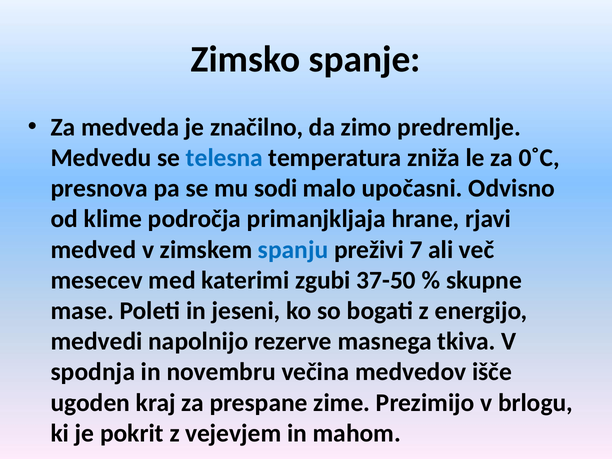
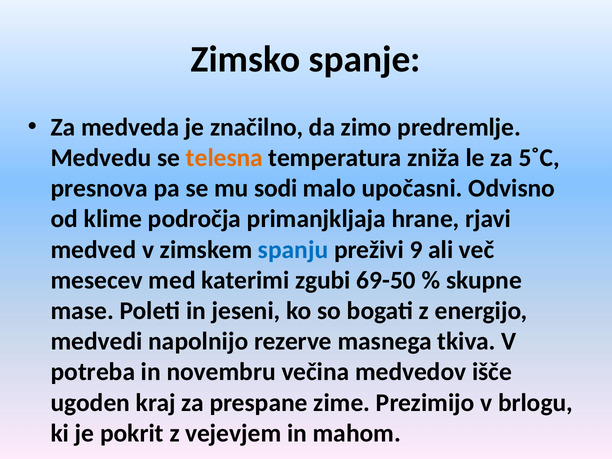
telesna colour: blue -> orange (224, 158)
0˚C: 0˚C -> 5˚C (539, 158)
7: 7 -> 9 (416, 250)
37-50: 37-50 -> 69-50 (386, 280)
spodnja: spodnja -> potreba (93, 372)
